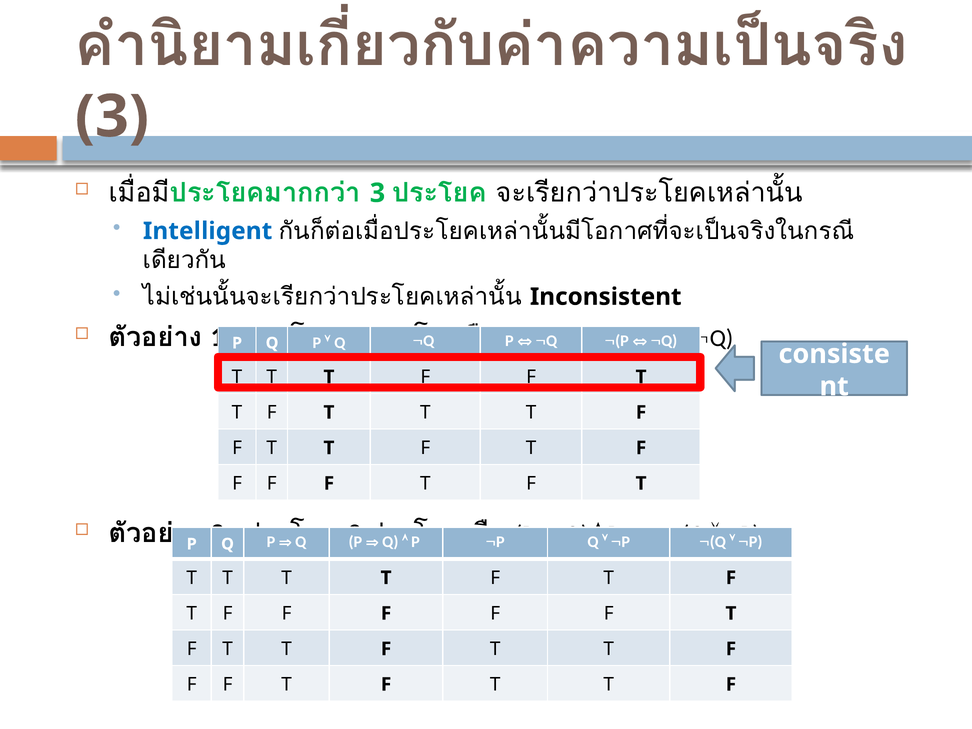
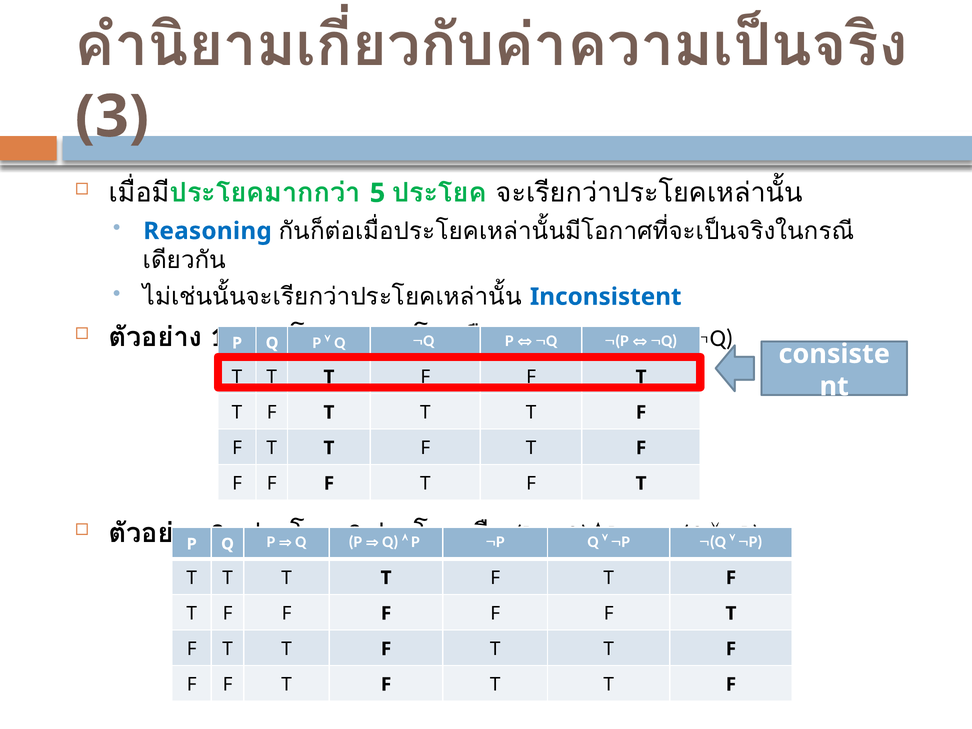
3: 3 -> 5 (377, 193)
Intelligent: Intelligent -> Reasoning (208, 231)
Inconsistent colour: black -> blue (606, 297)
